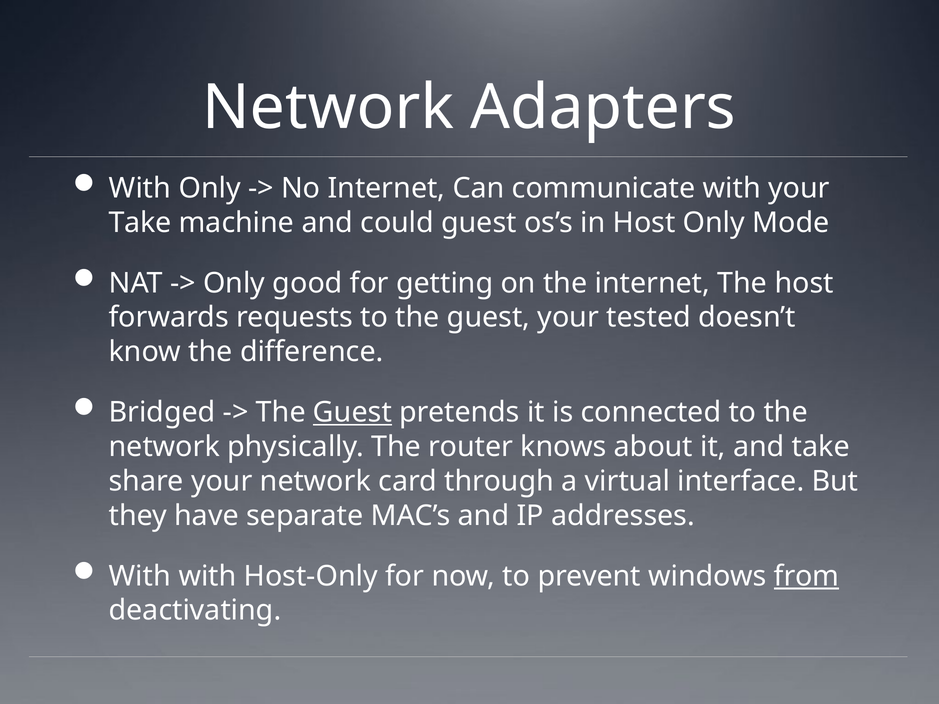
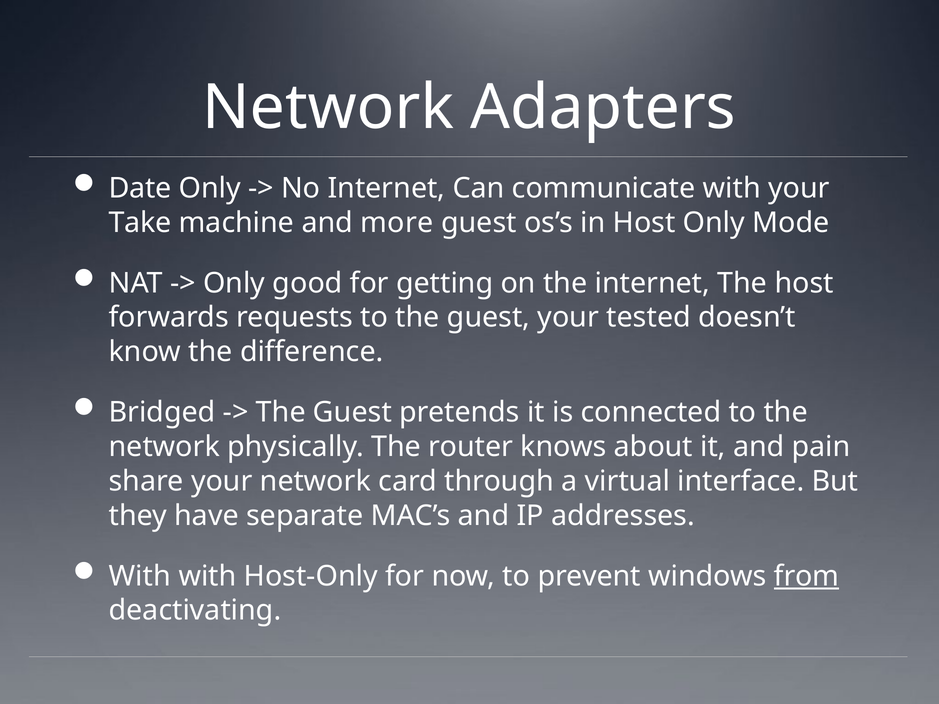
With: With -> Date (140, 188)
could: could -> more (397, 223)
Guest underline: present -> none (352, 413)
and take: take -> pain (821, 447)
